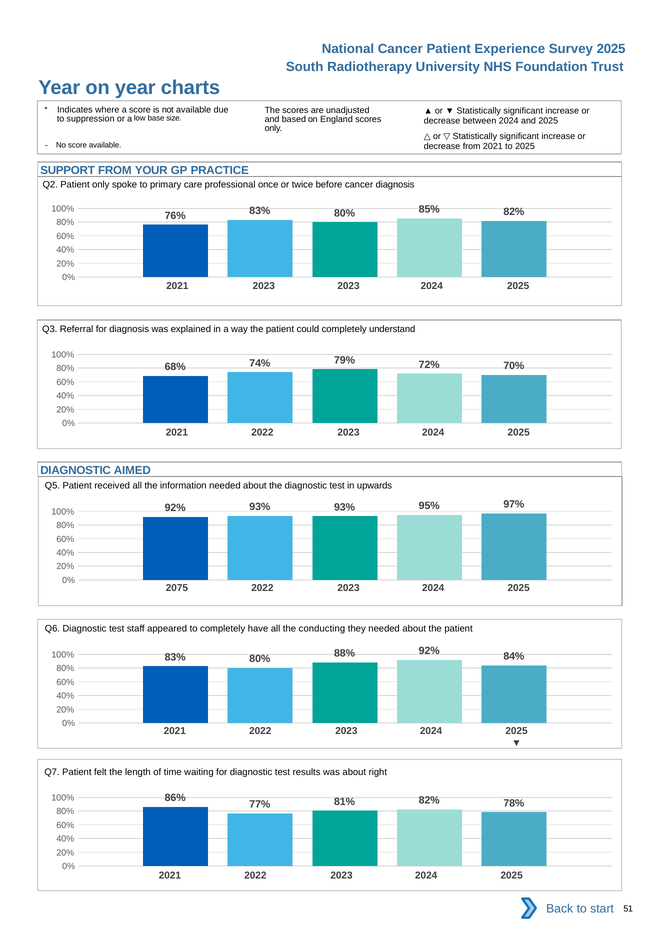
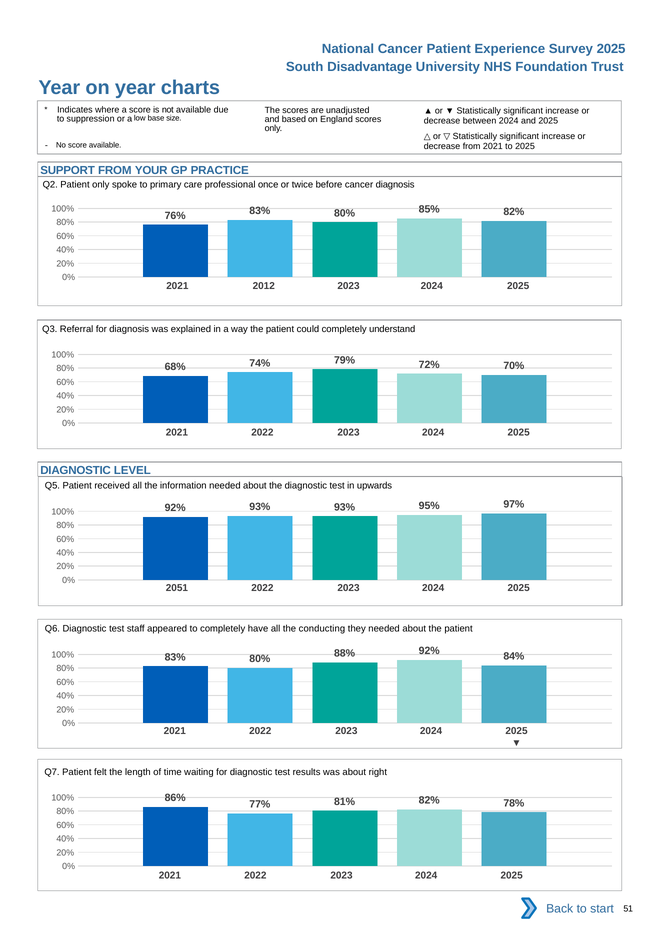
Radiotherapy: Radiotherapy -> Disadvantage (370, 67)
2021 2023: 2023 -> 2012 (264, 286)
AIMED: AIMED -> LEVEL (132, 471)
2075: 2075 -> 2051 (177, 588)
